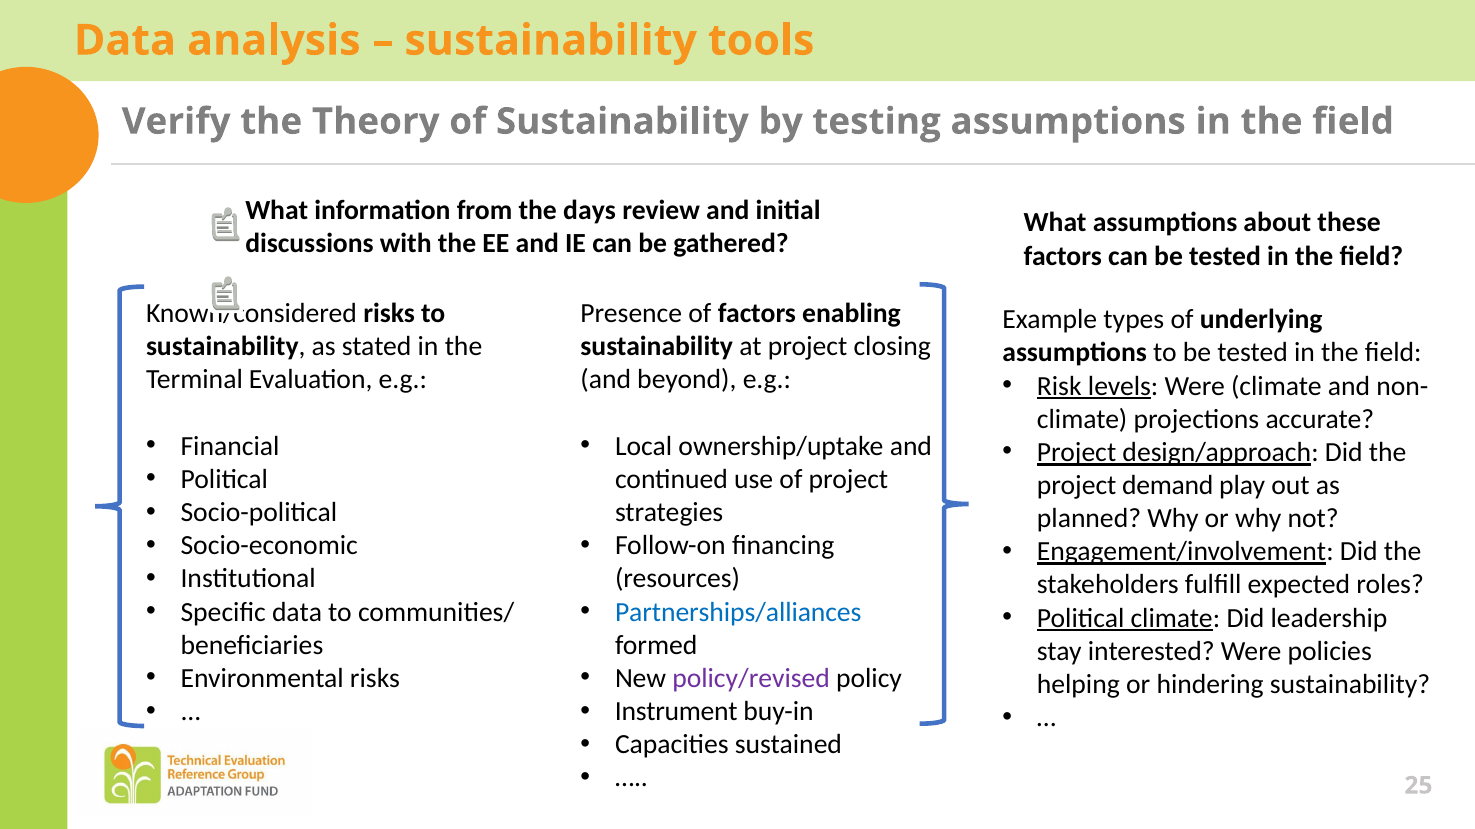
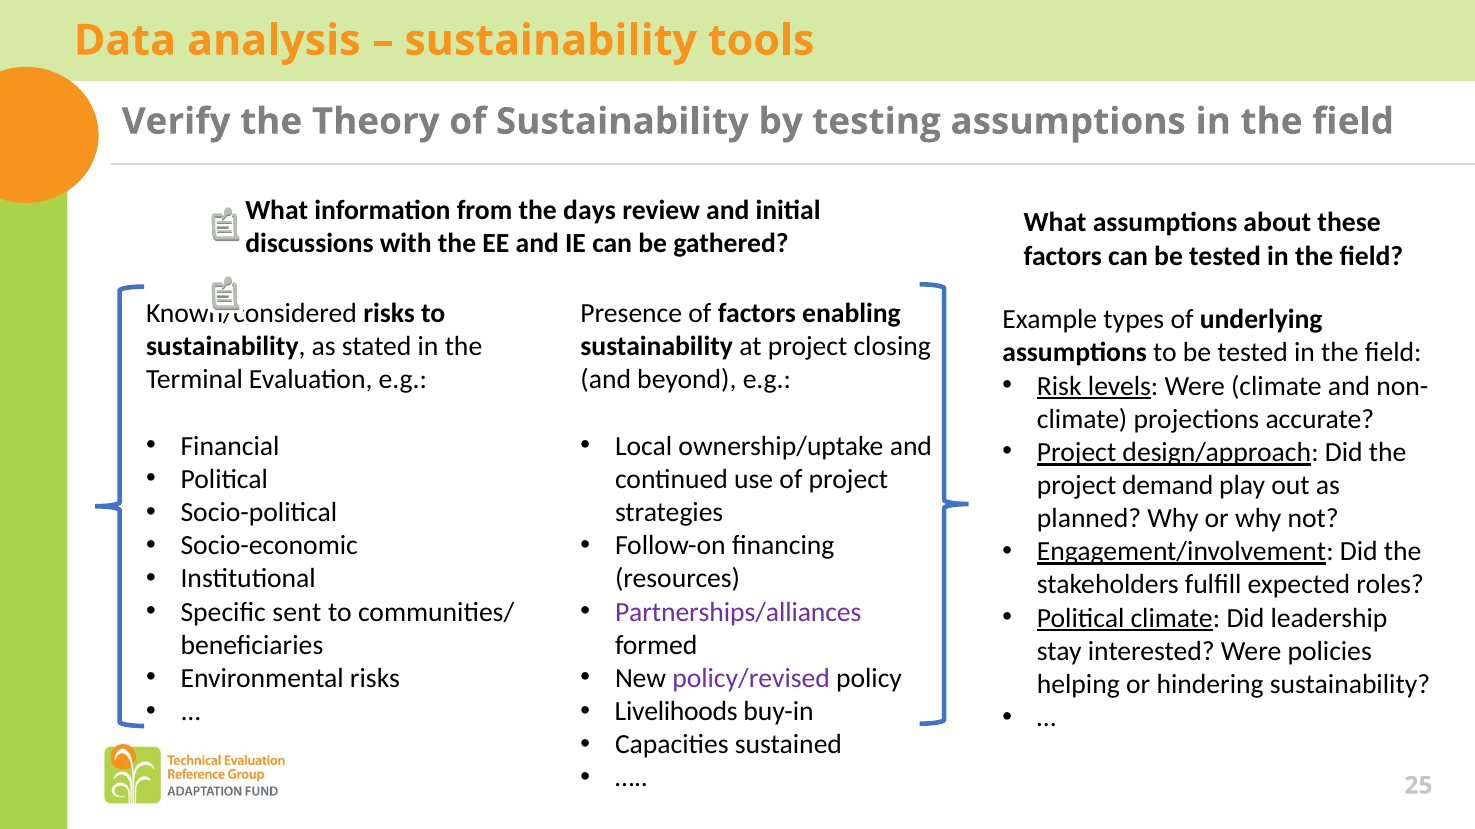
Specific data: data -> sent (297, 613)
Partnerships/alliances colour: blue -> purple (738, 613)
Instrument: Instrument -> Livelihoods (676, 712)
